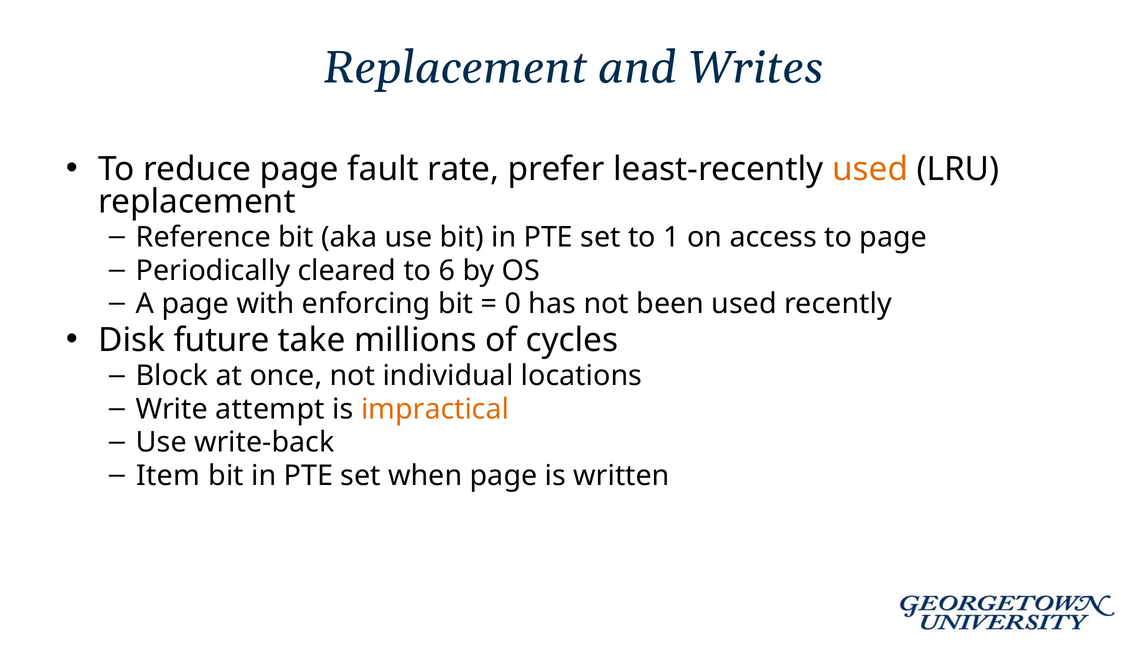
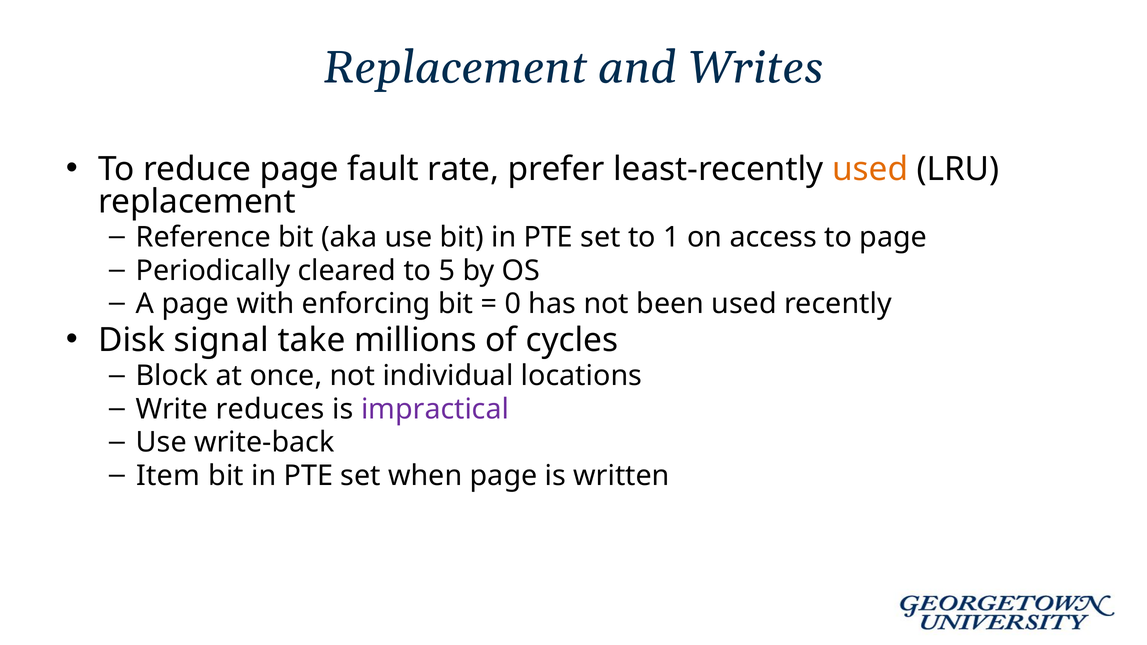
6: 6 -> 5 (447, 271)
future: future -> signal (221, 340)
attempt: attempt -> reduces (270, 409)
impractical colour: orange -> purple (435, 409)
